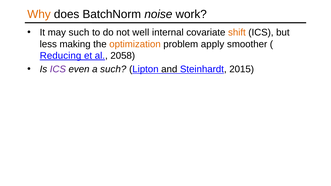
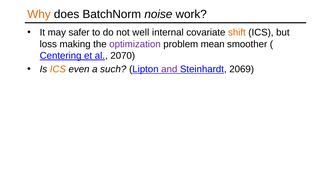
may such: such -> safer (79, 33)
less: less -> loss (48, 44)
optimization colour: orange -> purple (135, 44)
apply: apply -> mean (213, 44)
Reducing: Reducing -> Centering (61, 56)
2058: 2058 -> 2070 (123, 56)
ICS colour: purple -> orange (58, 69)
and colour: black -> purple (169, 69)
2015: 2015 -> 2069 (242, 69)
